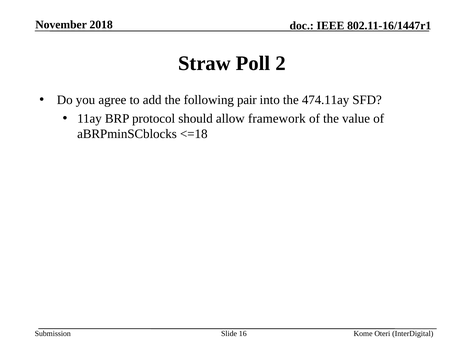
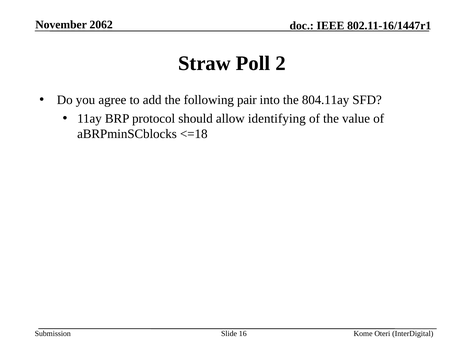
2018: 2018 -> 2062 (101, 25)
474.11ay: 474.11ay -> 804.11ay (326, 100)
framework: framework -> identifying (277, 119)
